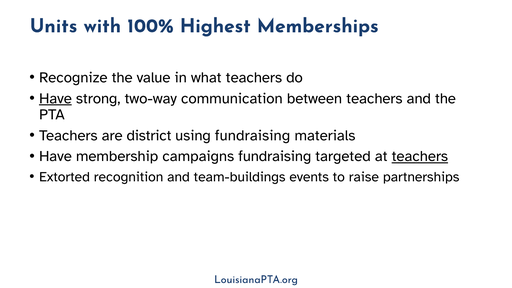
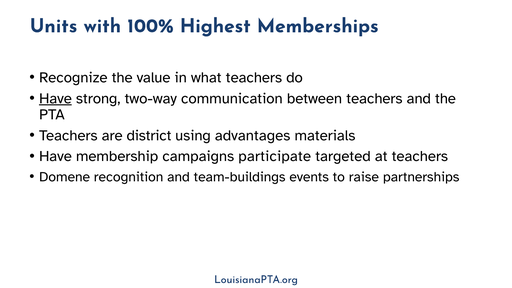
using fundraising: fundraising -> advantages (253, 135)
campaigns fundraising: fundraising -> participate (275, 156)
teachers underline: present -> none (420, 156)
Extorted: Extorted -> Domene (65, 177)
